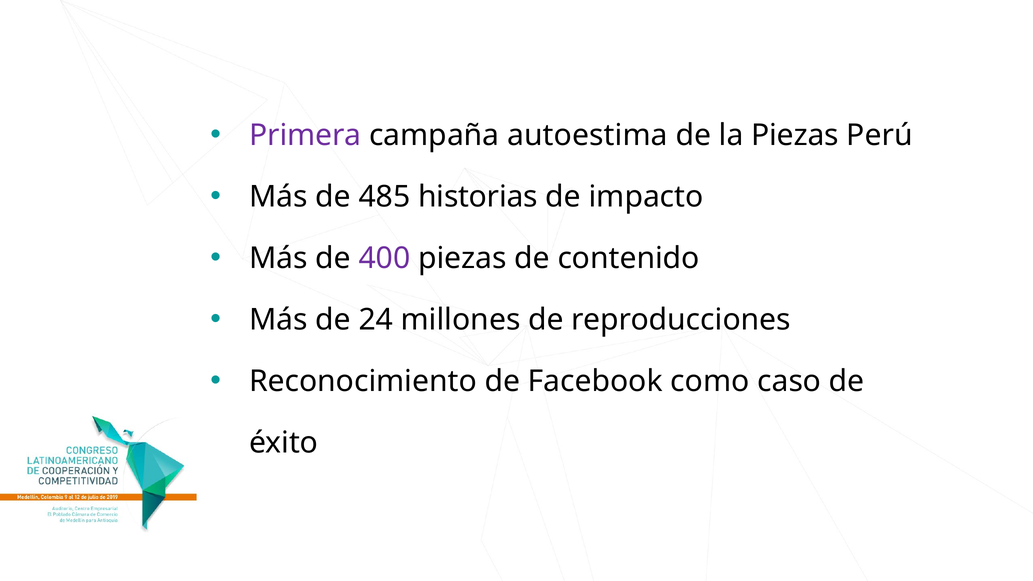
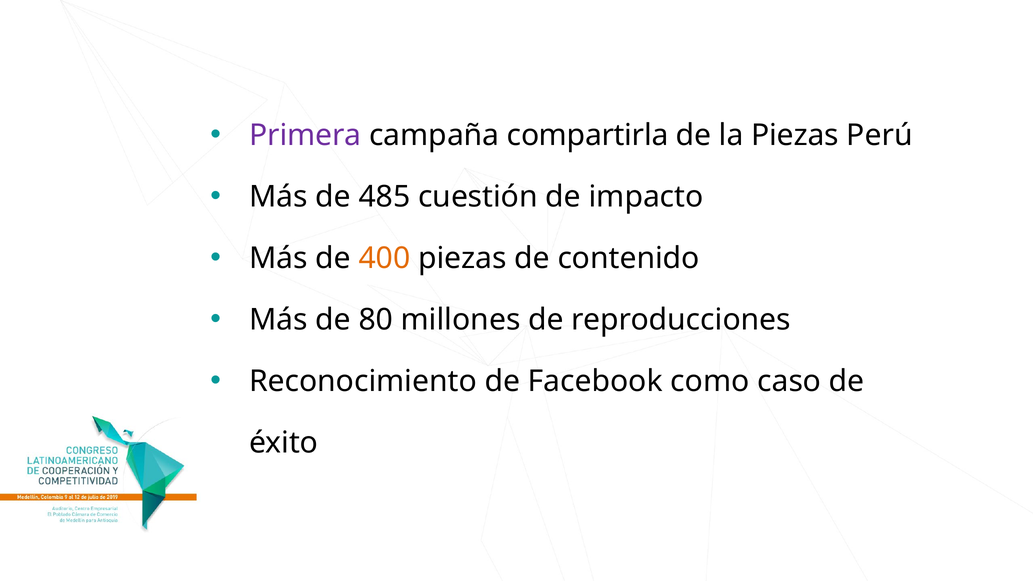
autoestima: autoestima -> compartirla (588, 135)
historias: historias -> cuestión (478, 197)
400 colour: purple -> orange (384, 258)
24: 24 -> 80 (376, 320)
